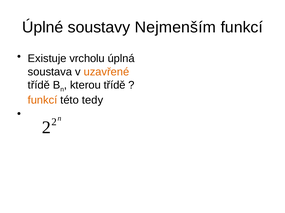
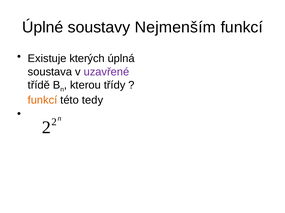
vrcholu: vrcholu -> kterých (87, 59)
uzavřené colour: orange -> purple (106, 72)
kterou třídě: třídě -> třídy (115, 85)
